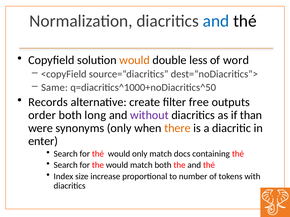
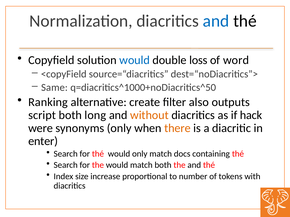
would colour: orange -> blue (135, 60)
less: less -> loss (198, 60)
Records: Records -> Ranking (48, 102)
free: free -> also (199, 102)
order: order -> script (42, 115)
without colour: purple -> orange (149, 115)
than: than -> hack (251, 115)
